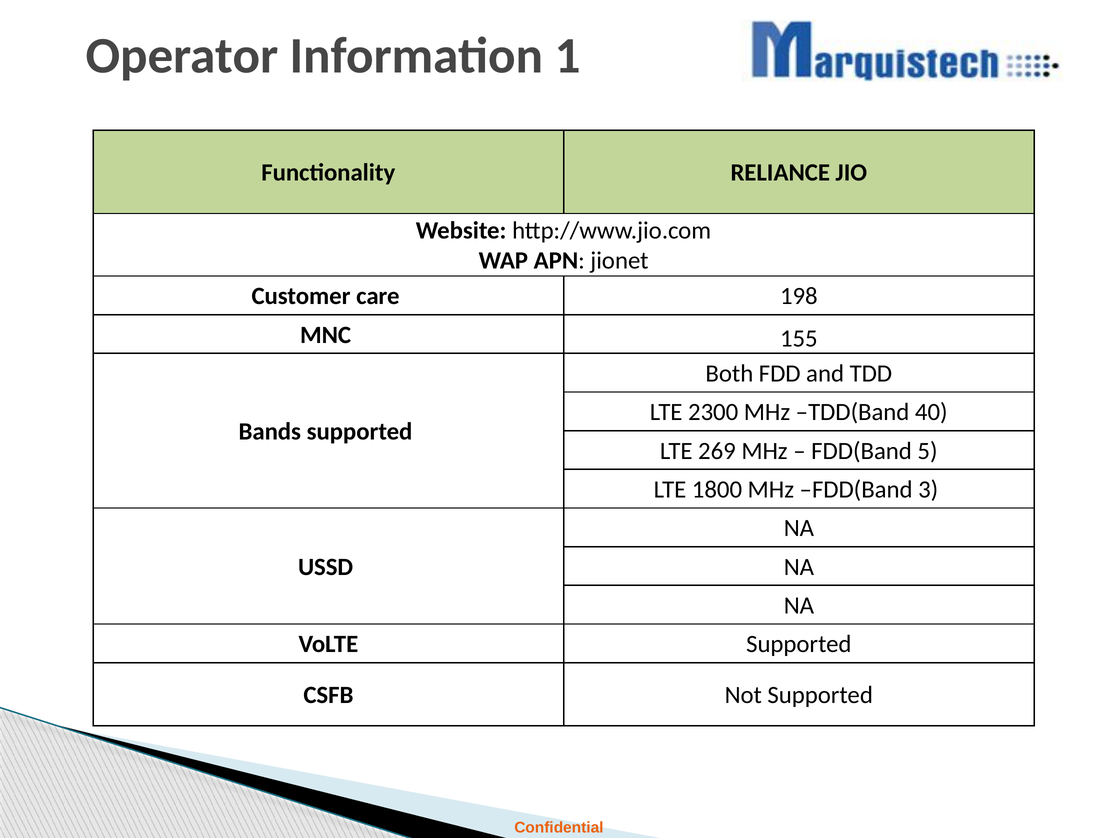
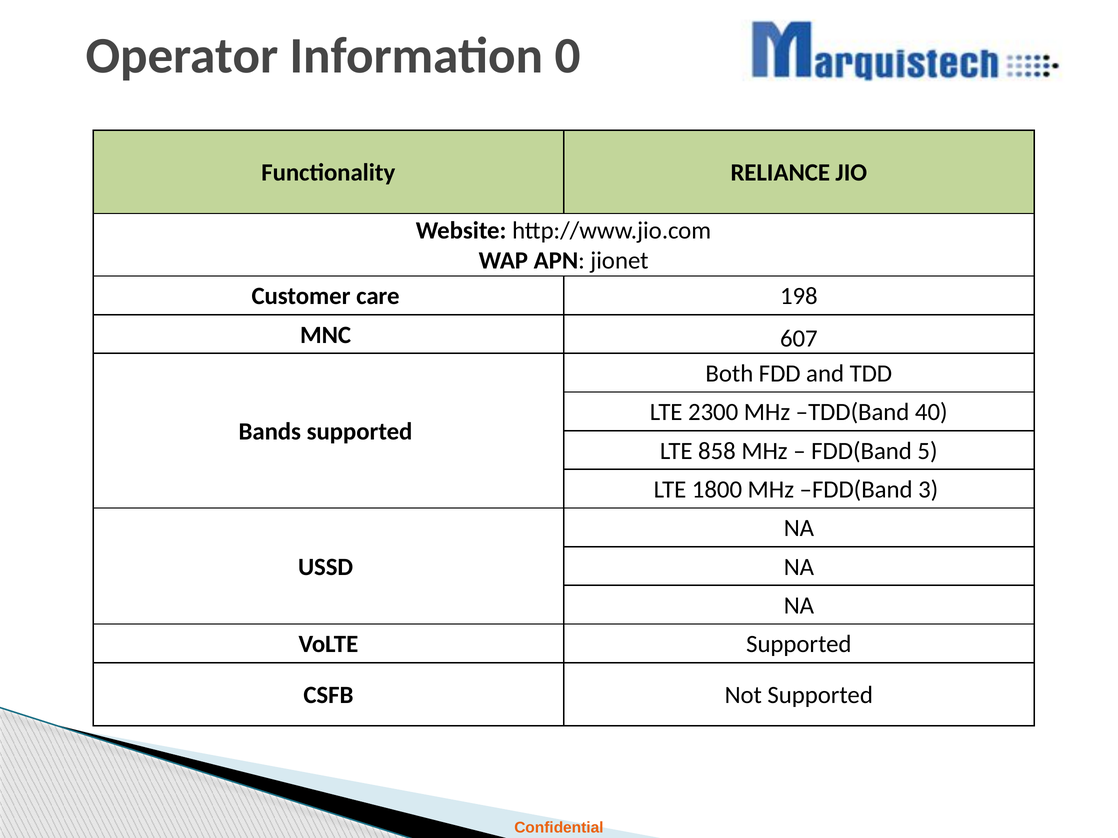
1: 1 -> 0 (568, 56)
155: 155 -> 607 (799, 339)
269: 269 -> 858 (717, 451)
